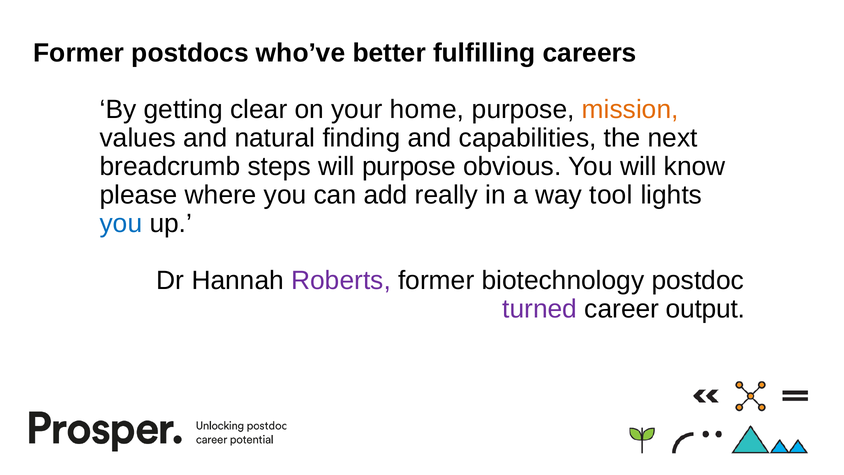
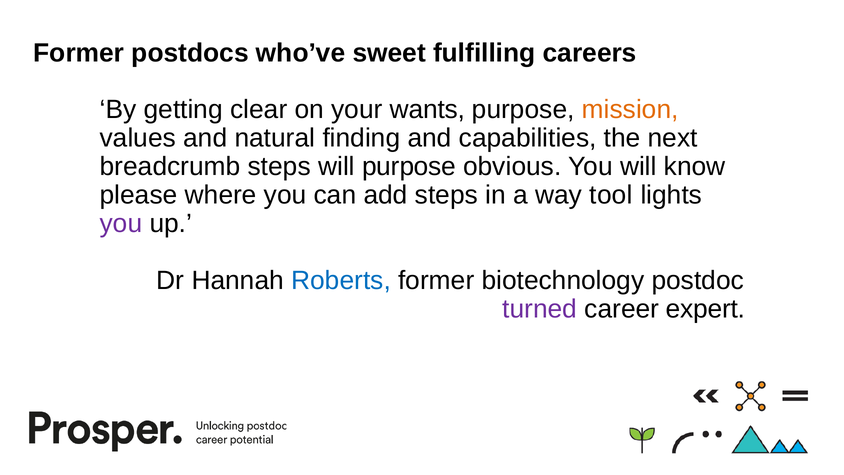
better: better -> sweet (389, 53)
home: home -> wants (427, 109)
add really: really -> steps (446, 195)
you colour: blue -> purple (121, 223)
Roberts colour: purple -> blue (341, 280)
output: output -> expert (705, 309)
